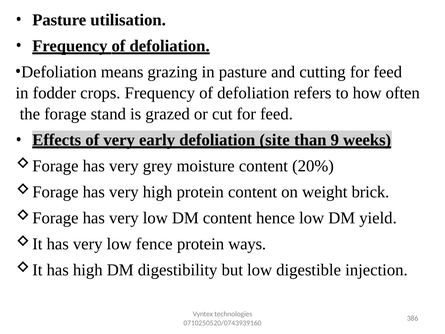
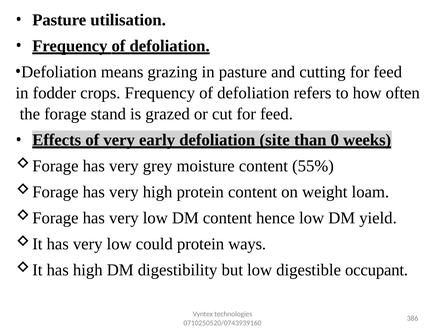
9: 9 -> 0 (335, 140)
20%: 20% -> 55% (313, 166)
brick: brick -> loam (370, 192)
fence: fence -> could (154, 244)
injection: injection -> occupant (377, 270)
